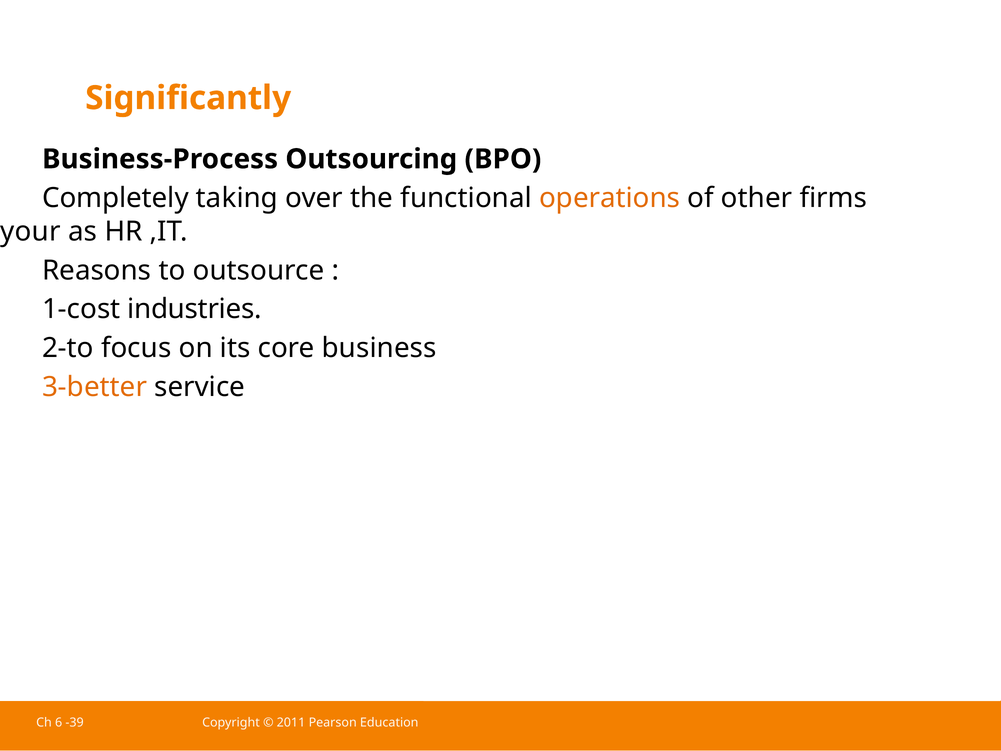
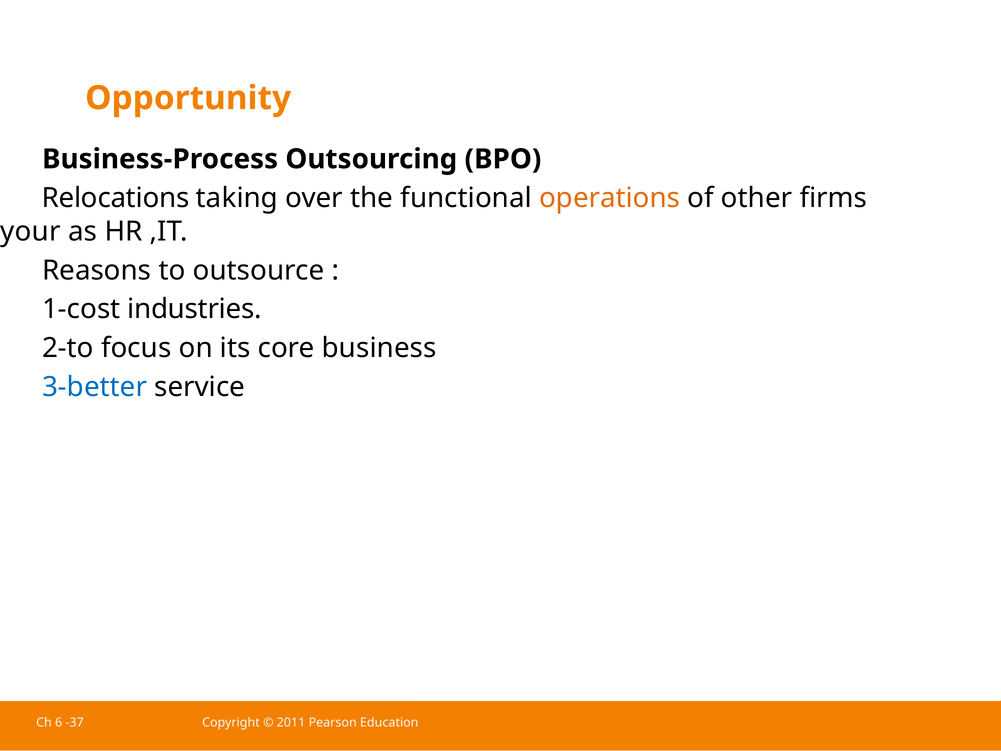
Significantly: Significantly -> Opportunity (188, 98)
Completely: Completely -> Relocations (115, 198)
3-better colour: orange -> blue (95, 387)
-39: -39 -> -37 (75, 723)
